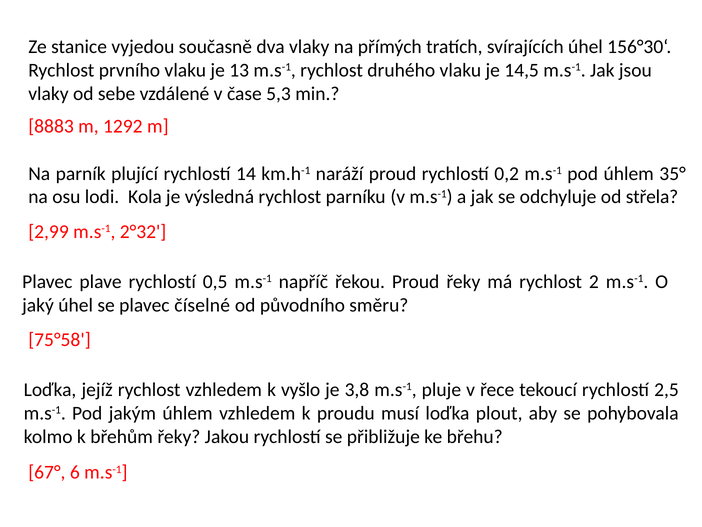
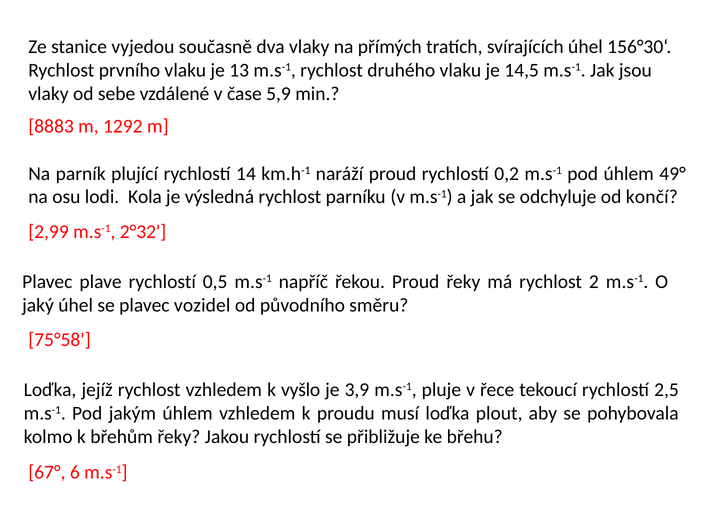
5,3: 5,3 -> 5,9 (279, 94)
35°: 35° -> 49° (673, 173)
střela: střela -> končí (652, 197)
číselné: číselné -> vozidel (202, 305)
3,8: 3,8 -> 3,9 (357, 389)
